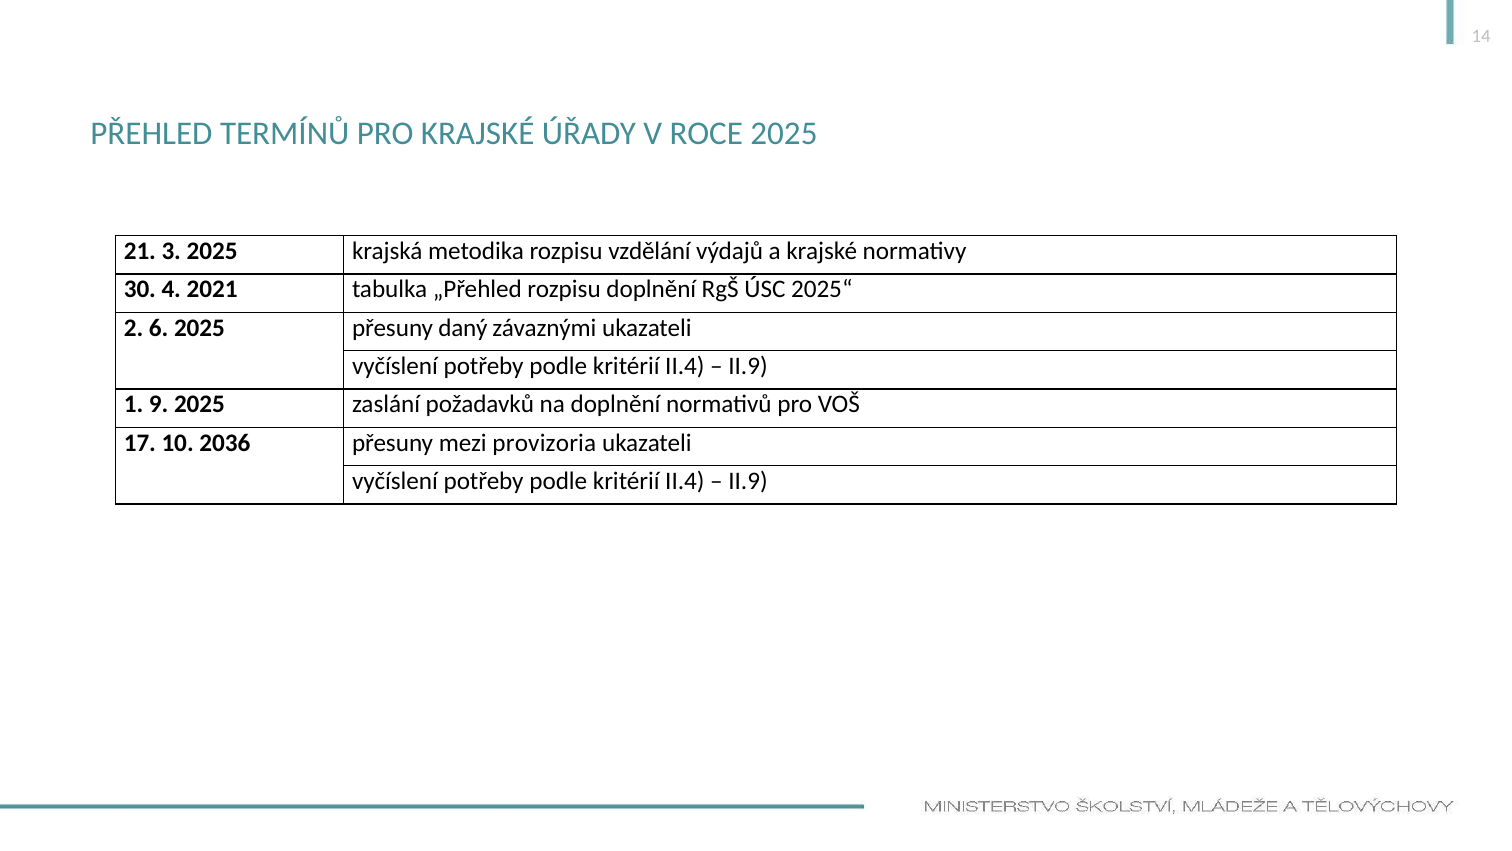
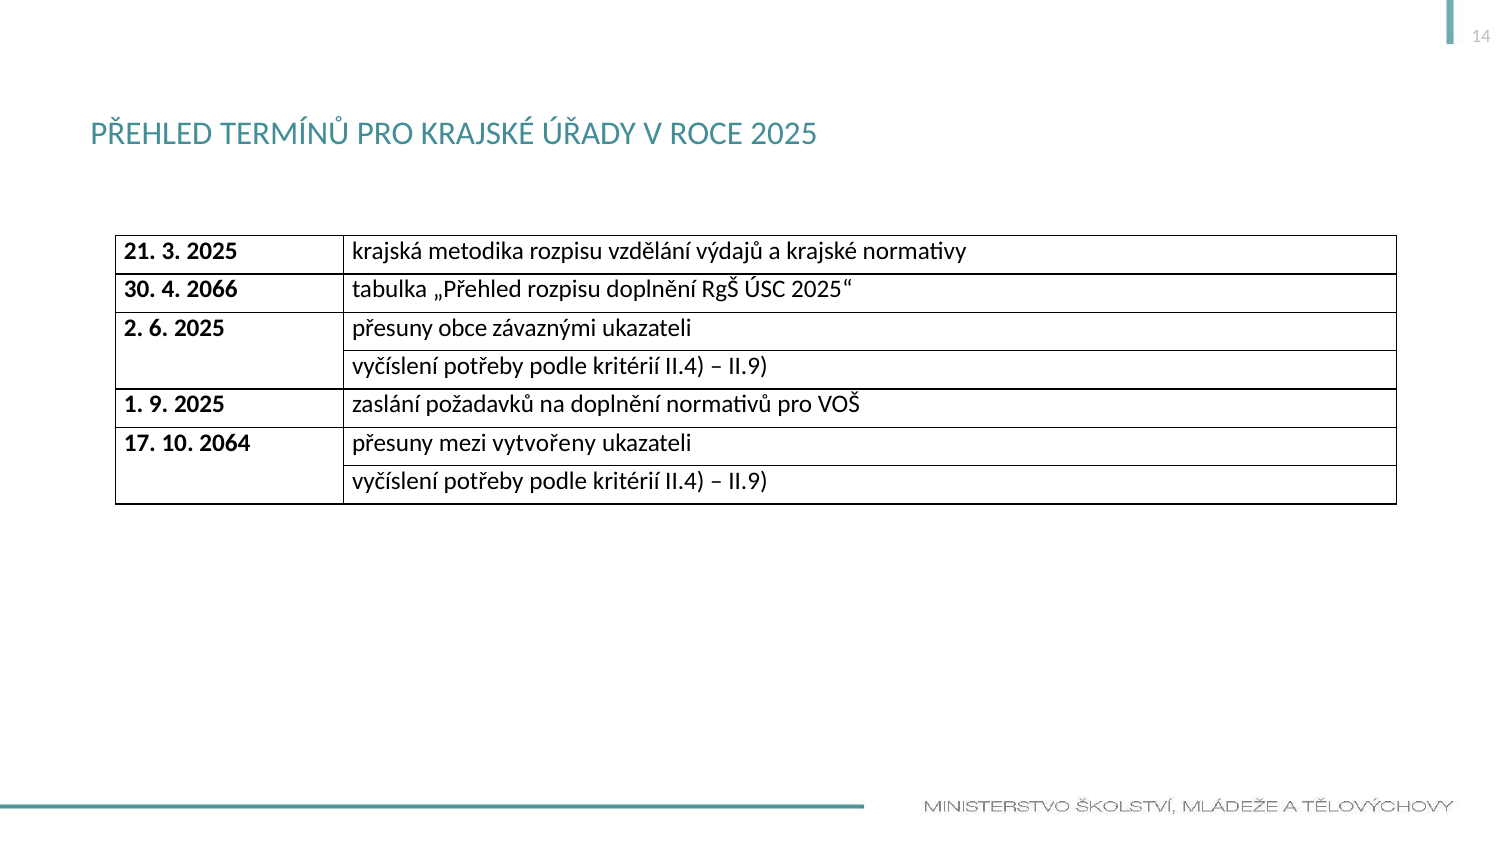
2021: 2021 -> 2066 (212, 289)
daný: daný -> obce (463, 328)
2036: 2036 -> 2064 (225, 443)
provizoria: provizoria -> vytvořeny (544, 443)
